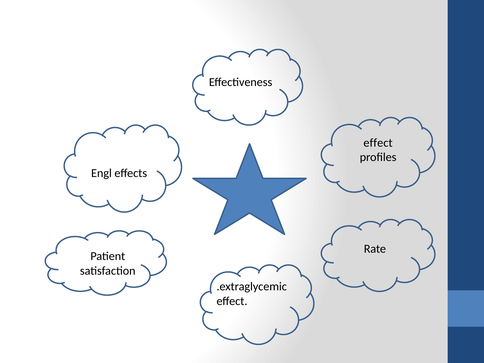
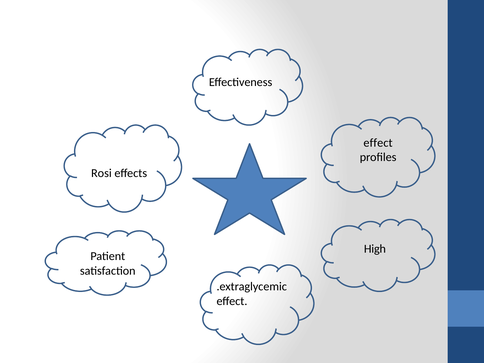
Engl: Engl -> Rosi (101, 173)
Rate: Rate -> High (375, 249)
